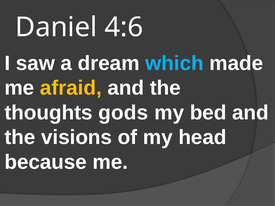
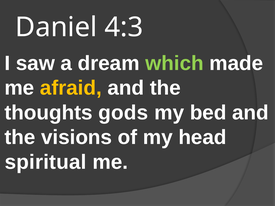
4:6: 4:6 -> 4:3 (124, 27)
which colour: light blue -> light green (174, 63)
because: because -> spiritual (46, 162)
